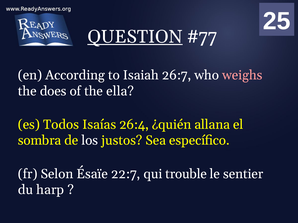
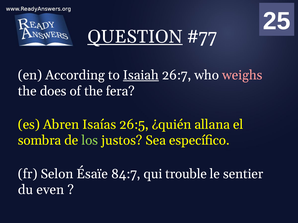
Isaiah underline: none -> present (141, 75)
ella: ella -> fera (120, 91)
Todos: Todos -> Abren (61, 125)
26:4: 26:4 -> 26:5 (134, 125)
los colour: white -> light green (90, 141)
22:7: 22:7 -> 84:7 (126, 174)
harp: harp -> even (50, 190)
